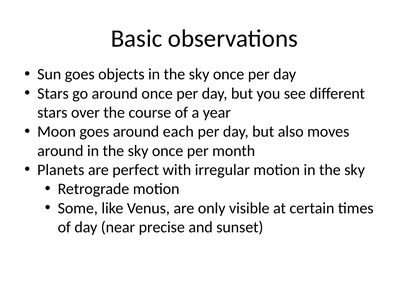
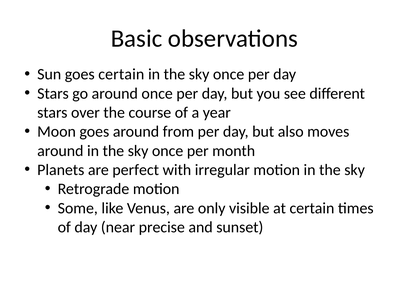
goes objects: objects -> certain (121, 74)
each: each -> from (178, 132)
